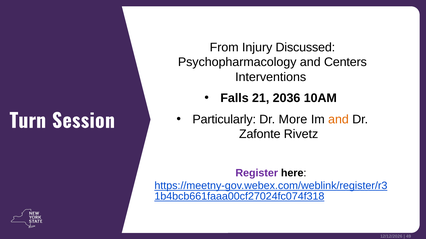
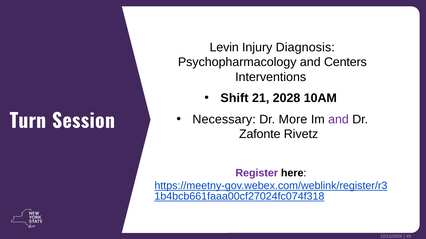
From: From -> Levin (224, 47)
Discussed: Discussed -> Diagnosis (305, 47)
Falls: Falls -> Shift (234, 98)
2036: 2036 -> 2028 (287, 98)
Particularly: Particularly -> Necessary (224, 120)
and colour: orange -> purple (338, 120)
